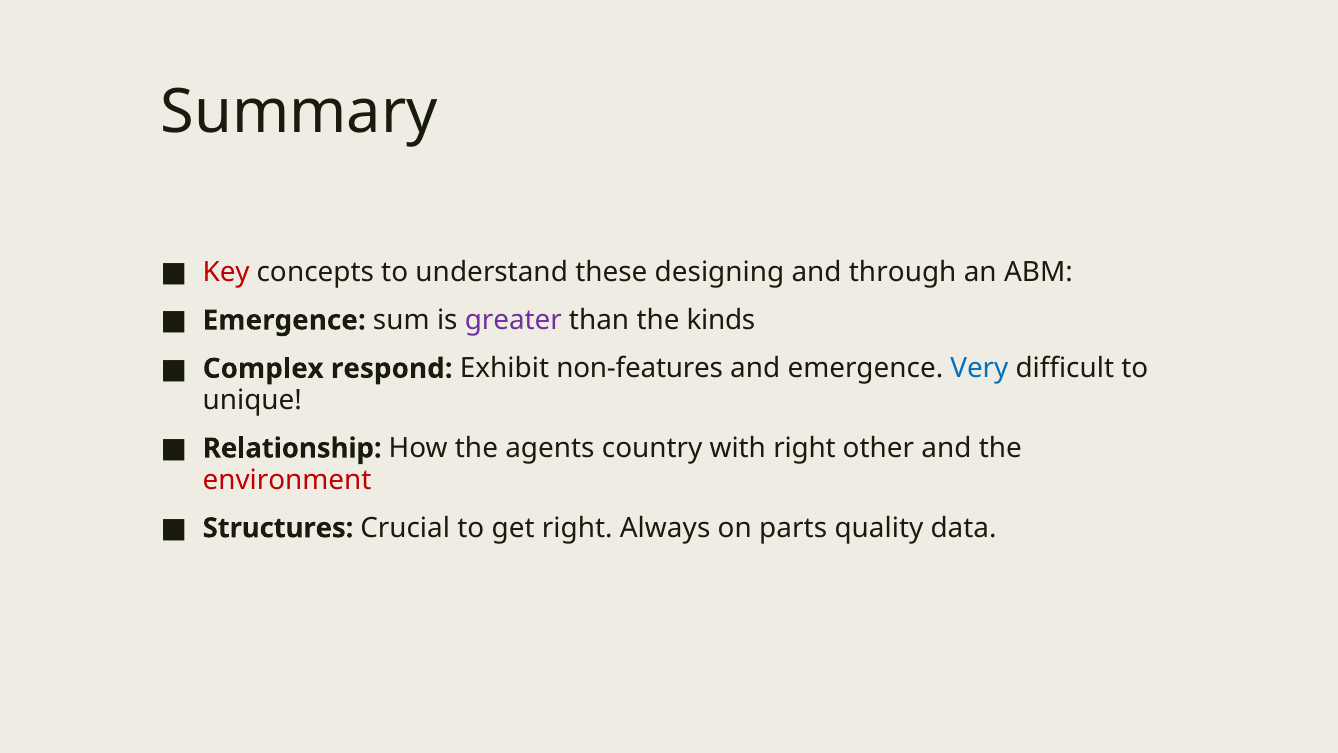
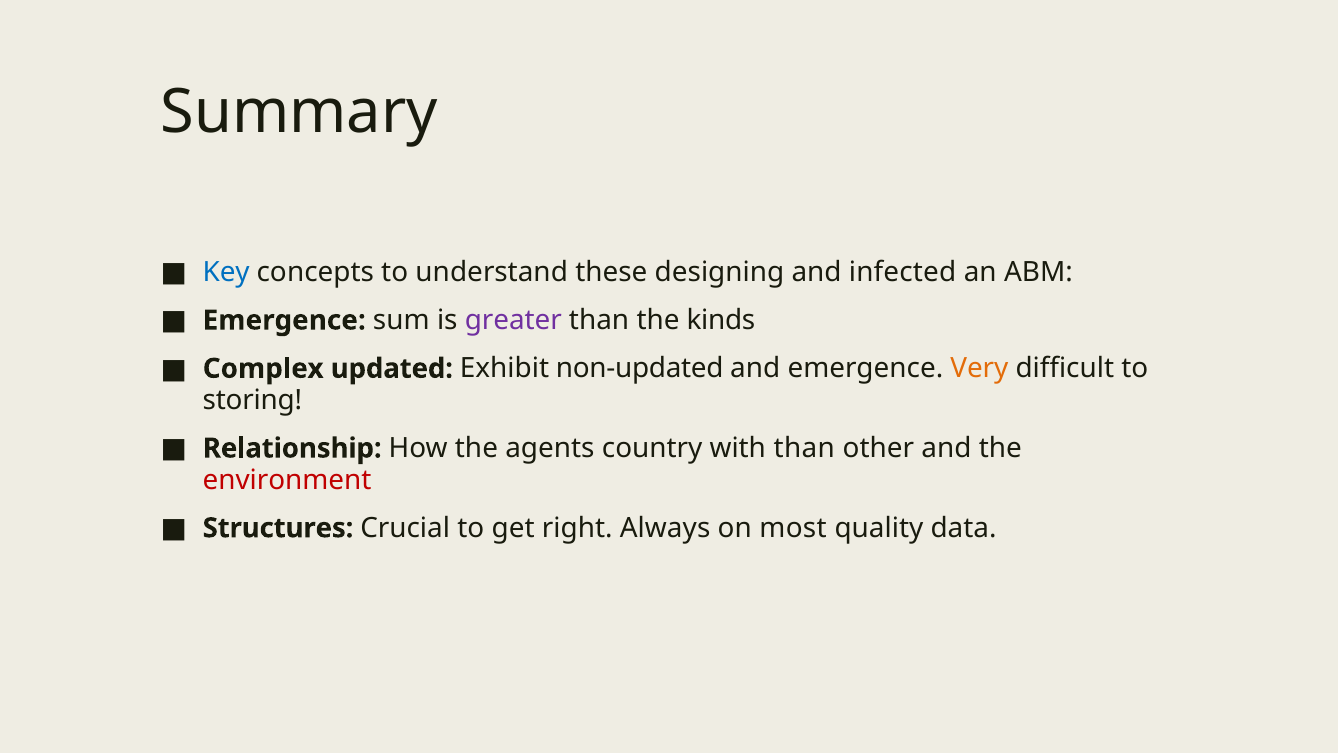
Key colour: red -> blue (226, 272)
through: through -> infected (903, 272)
respond: respond -> updated (392, 368)
non-features: non-features -> non-updated (640, 368)
Very colour: blue -> orange (979, 368)
unique: unique -> storing (252, 400)
with right: right -> than (804, 448)
parts: parts -> most (793, 528)
